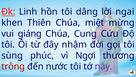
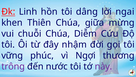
miệt: miệt -> giữa (95, 23)
giáng: giáng -> chuỗi (30, 33)
Cung: Cung -> Diễm (85, 33)
sùng: sùng -> vững (12, 55)
trông colour: red -> purple (13, 66)
